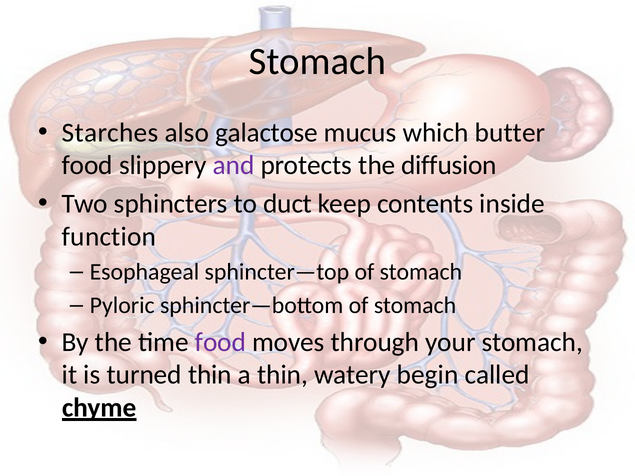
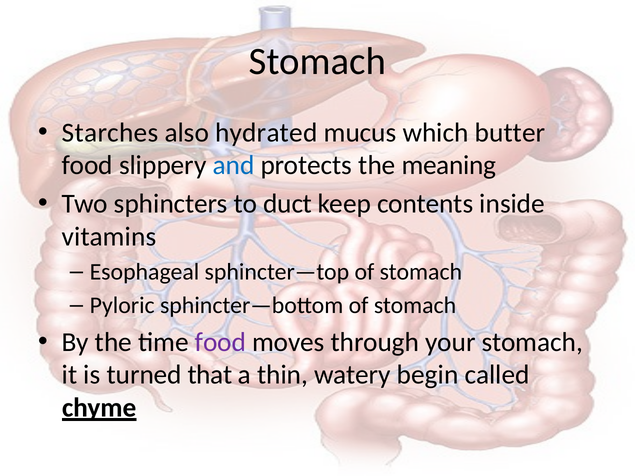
galactose: galactose -> hydrated (266, 133)
and colour: purple -> blue (233, 165)
diffusion: diffusion -> meaning (449, 165)
function: function -> vitamins (109, 237)
turned thin: thin -> that (210, 375)
